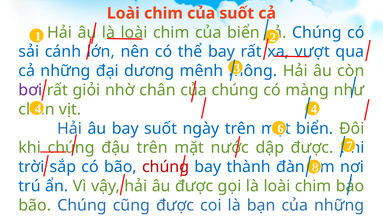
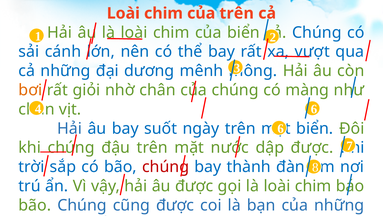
của suốt: suốt -> trên (237, 13)
bơi colour: purple -> orange (30, 90)
4: 4 -> 6 (314, 109)
